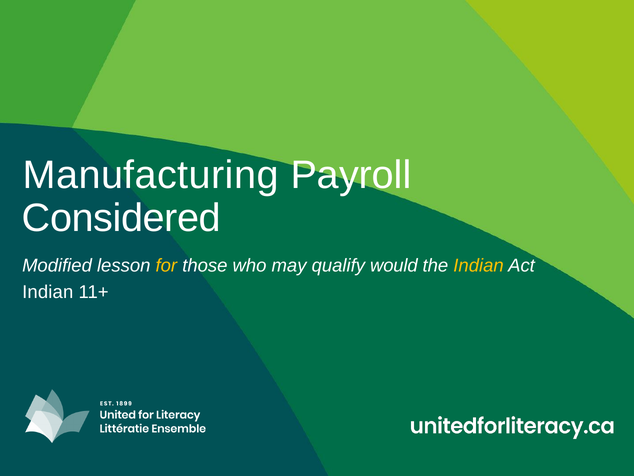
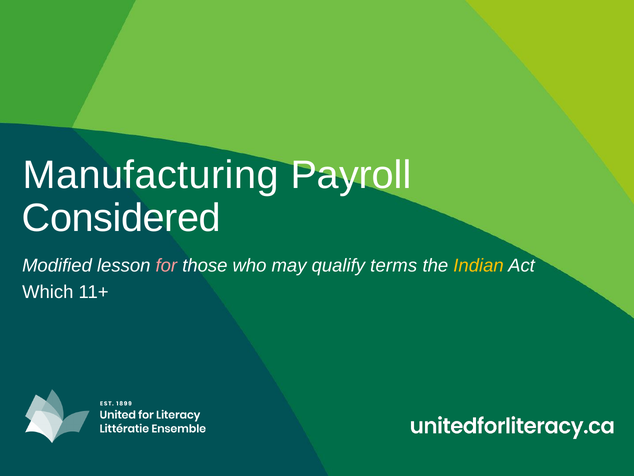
for colour: yellow -> pink (166, 265)
would: would -> terms (394, 265)
Indian: Indian -> Which (48, 292)
